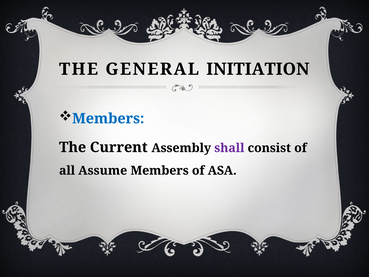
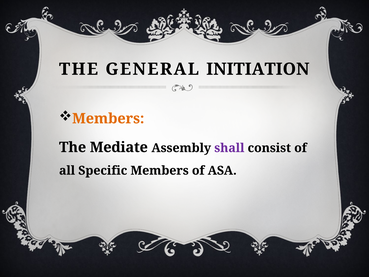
Members colour: blue -> orange (108, 118)
Current: Current -> Mediate (119, 147)
Assume: Assume -> Specific (103, 170)
